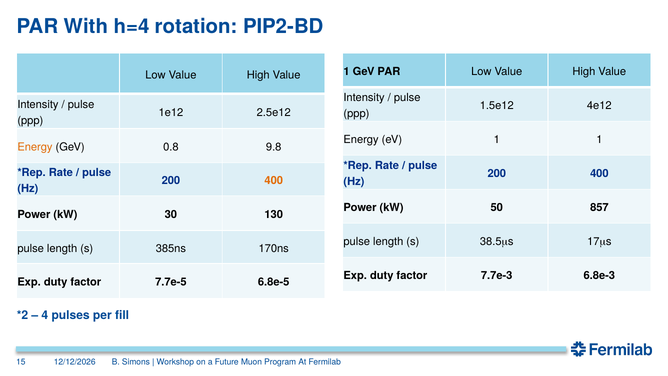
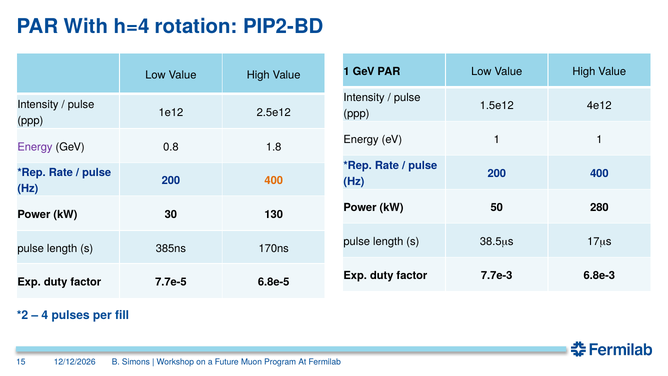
Energy colour: orange -> purple (35, 147)
9.8: 9.8 -> 1.8 (274, 147)
857: 857 -> 280 (599, 207)
